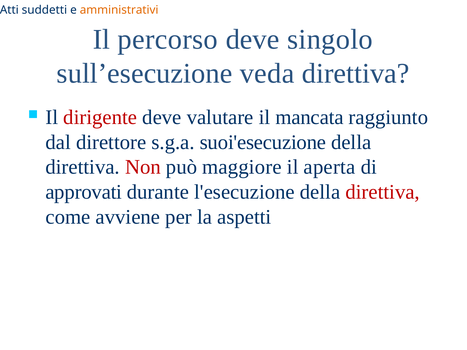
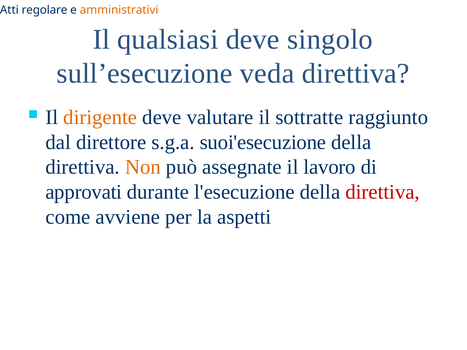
suddetti: suddetti -> regolare (44, 10)
percorso: percorso -> qualsiasi (168, 39)
dirigente colour: red -> orange (100, 117)
mancata: mancata -> sottratte (309, 117)
Non colour: red -> orange (143, 167)
maggiore: maggiore -> assegnate (242, 167)
aperta: aperta -> lavoro (330, 167)
